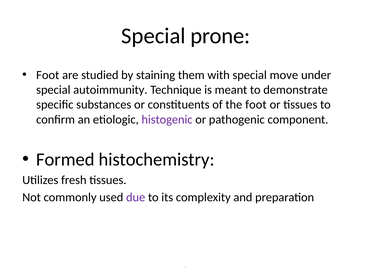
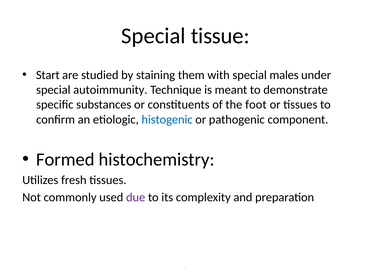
prone: prone -> tissue (220, 36)
Foot: Foot -> Start (48, 75)
move: move -> males (284, 75)
histogenic colour: purple -> blue (167, 120)
